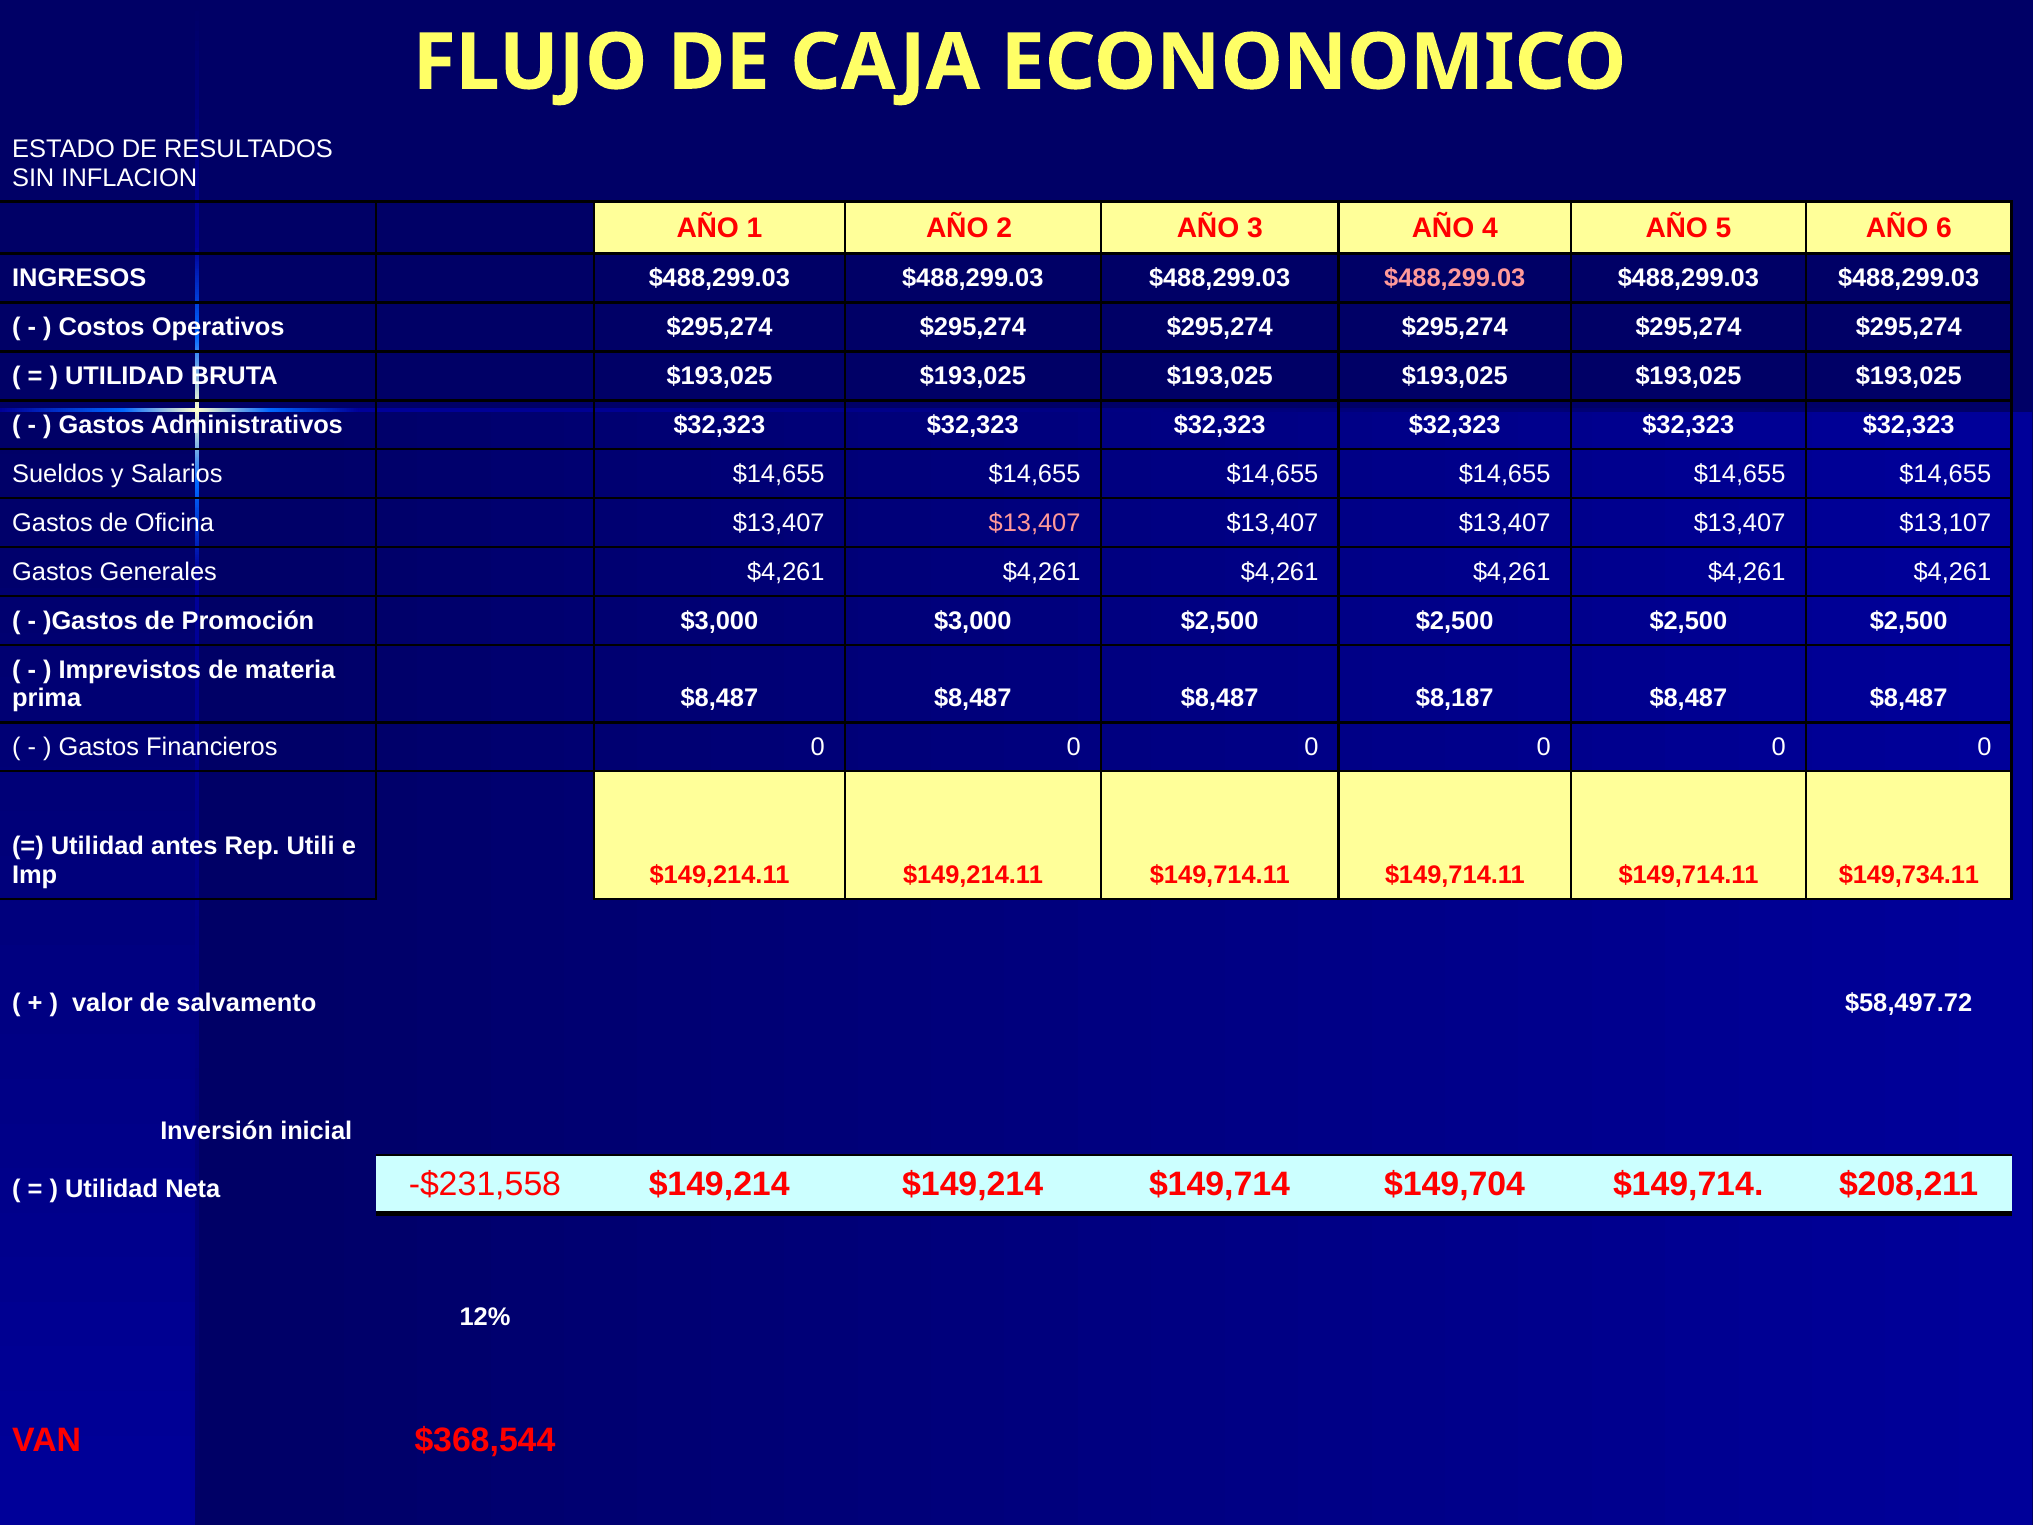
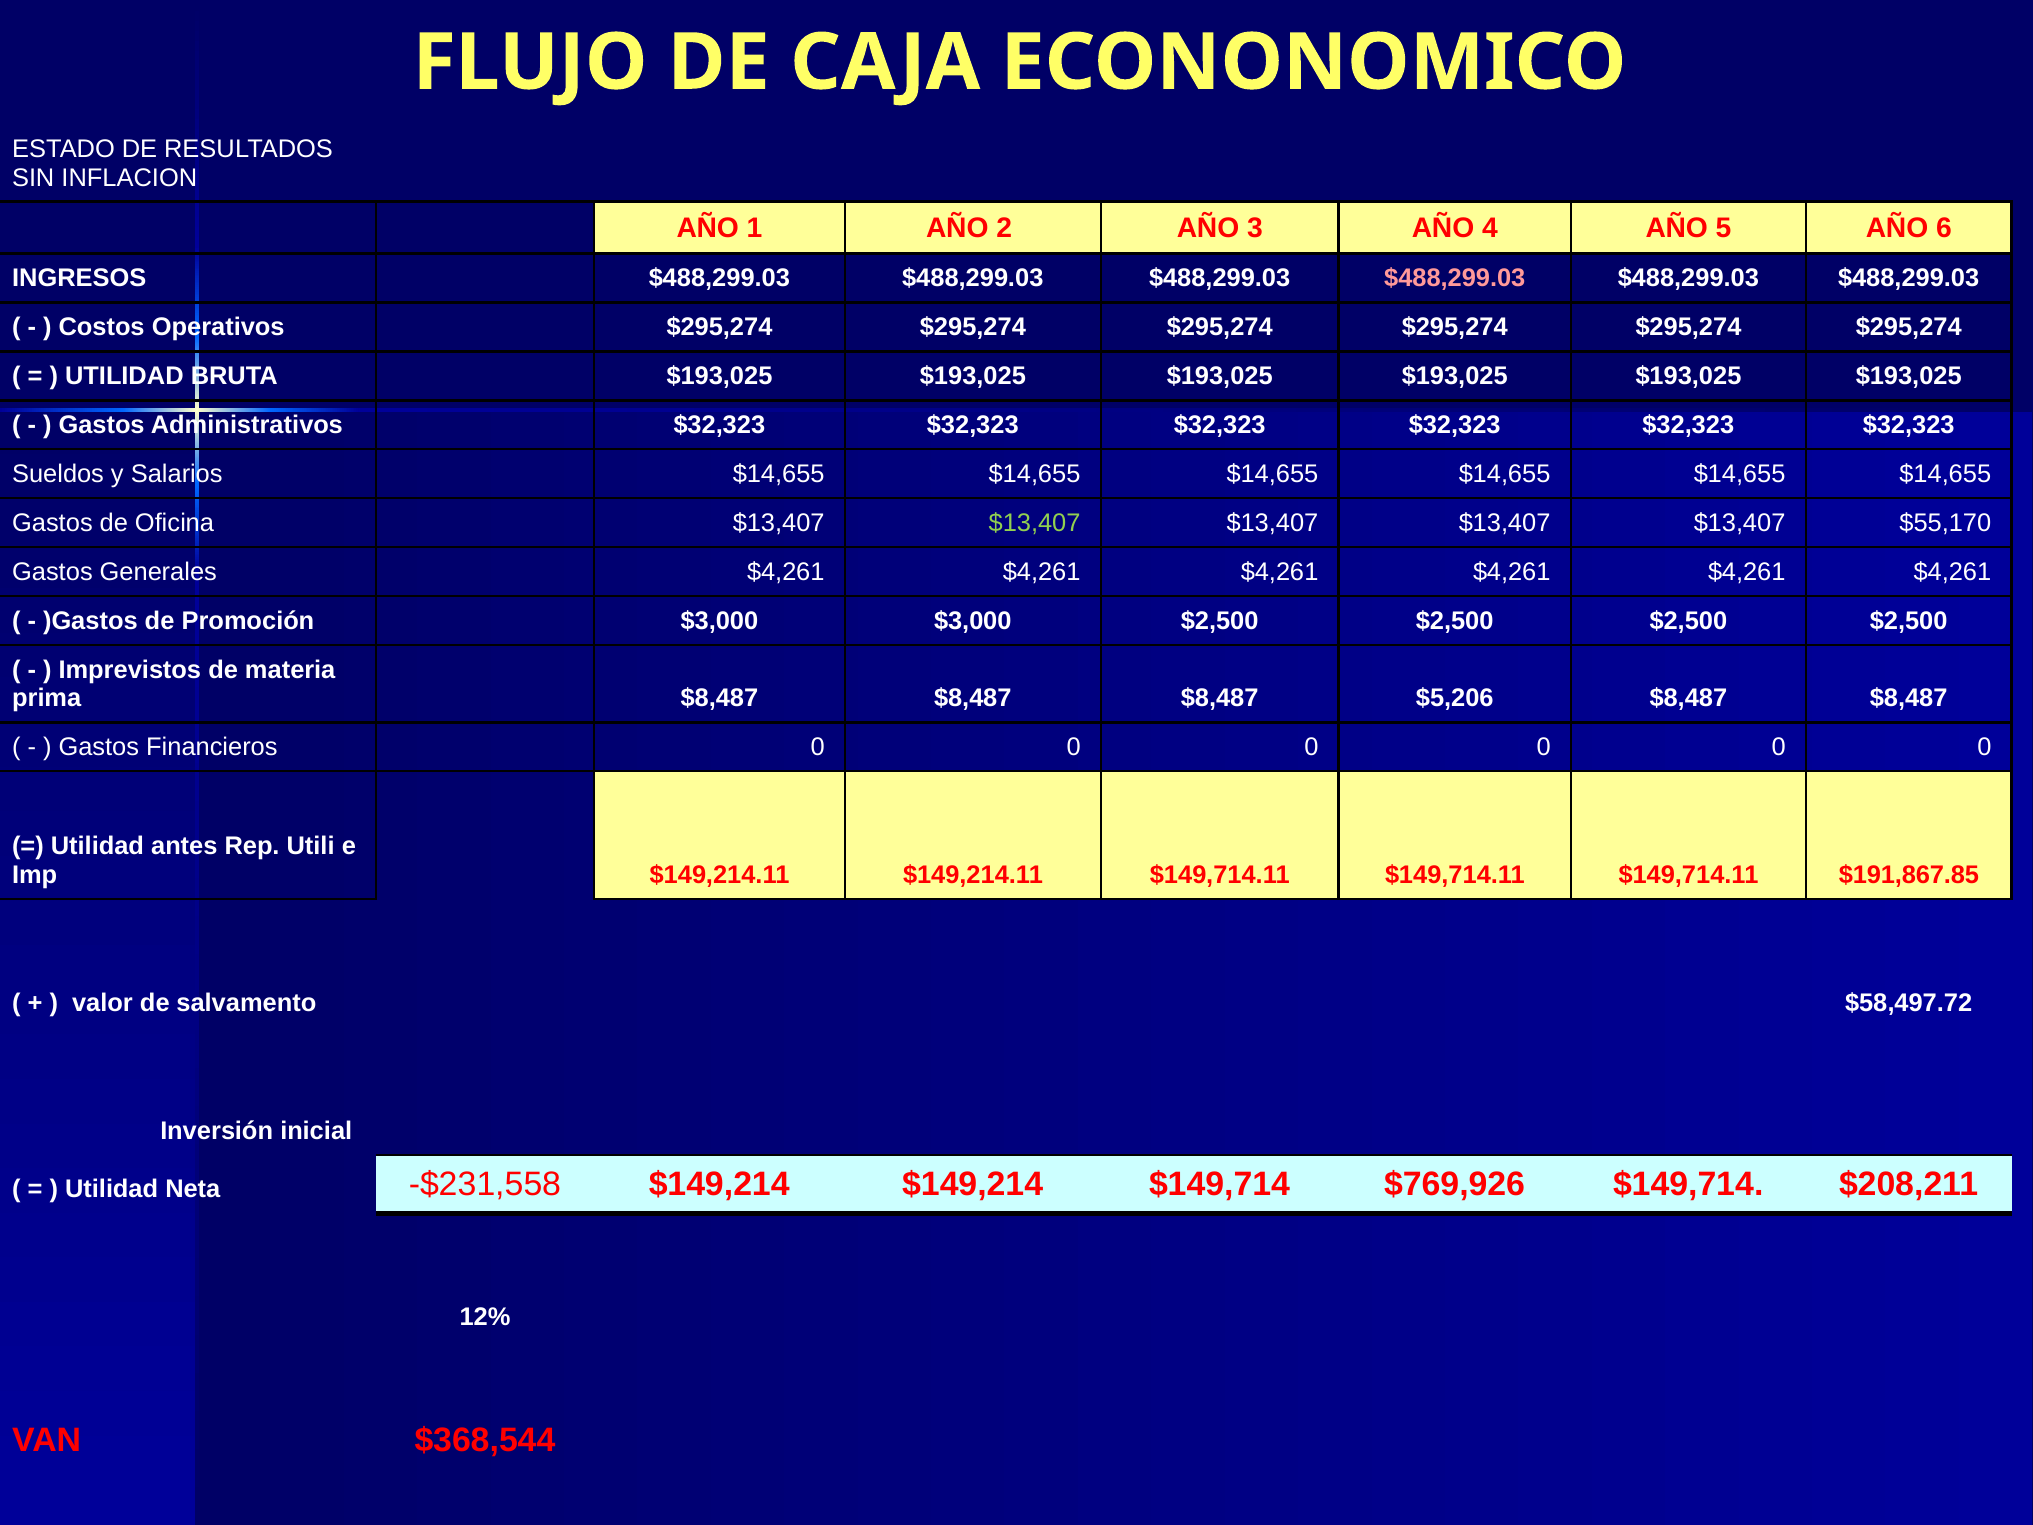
$13,407 colour: pink -> light green (1035, 523)
$13,107: $13,107 -> $55,170 (1945, 523)
$8,187: $8,187 -> $5,206 (1455, 698)
$149,734.11: $149,734.11 -> $191,867.85 (1909, 875)
$149,704: $149,704 -> $769,926 (1455, 1184)
